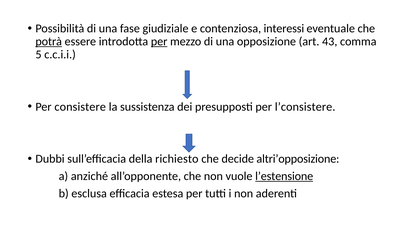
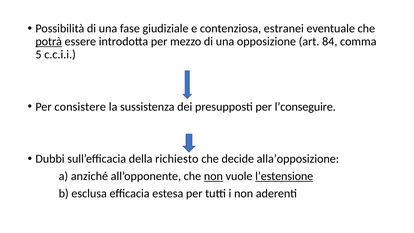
interessi: interessi -> estranei (284, 29)
per underline: present -> none (159, 42)
43: 43 -> 84 (330, 42)
l’consistere: l’consistere -> l’conseguire (305, 107)
altri’opposizione: altri’opposizione -> alla’opposizione (298, 159)
non underline: none -> present (213, 176)
